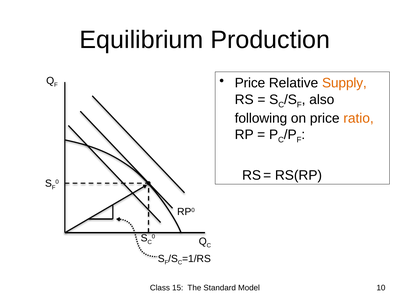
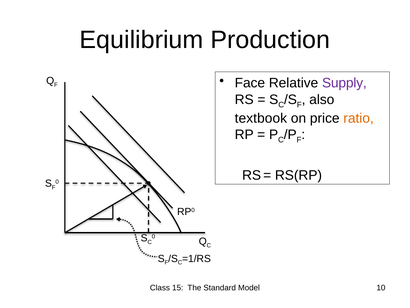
Price: Price -> Face (250, 83)
Supply colour: orange -> purple (344, 83)
following: following -> textbook (261, 118)
